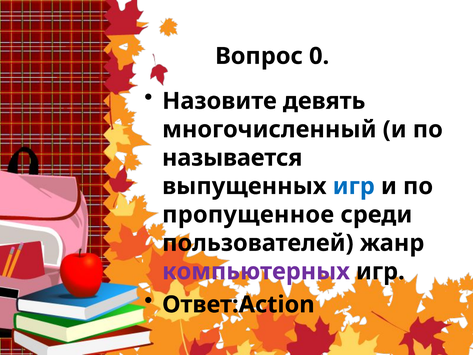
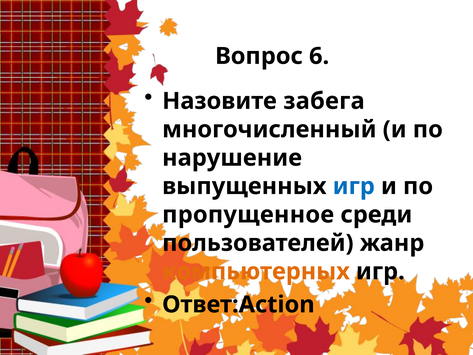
0: 0 -> 6 (319, 56)
девять: девять -> забега (324, 101)
называется: называется -> нарушение (232, 158)
компьютерных colour: purple -> orange (256, 271)
